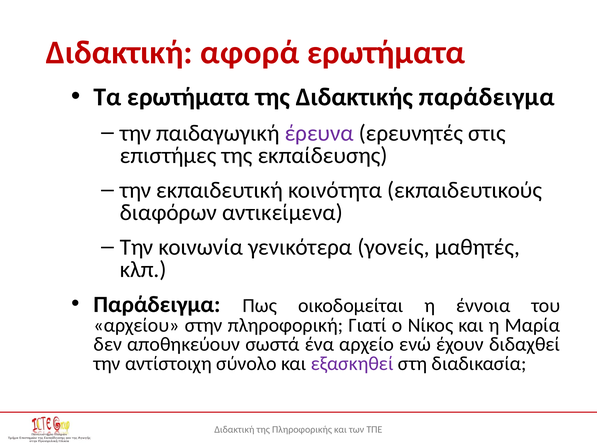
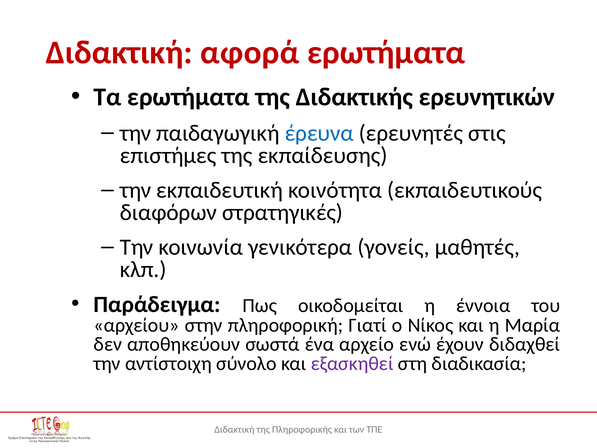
Διδακτικής παράδειγμα: παράδειγμα -> ερευνητικών (487, 97)
έρευνα colour: purple -> blue (319, 133)
αντικείμενα: αντικείμενα -> στρατηγικές (283, 212)
